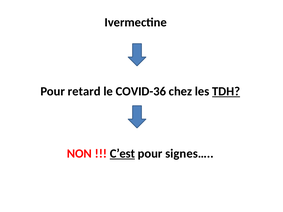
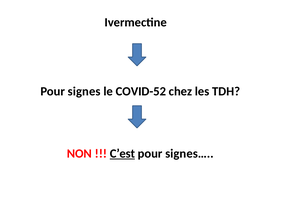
retard: retard -> signes (84, 91)
COVID-36: COVID-36 -> COVID-52 (141, 91)
TDH underline: present -> none (226, 91)
